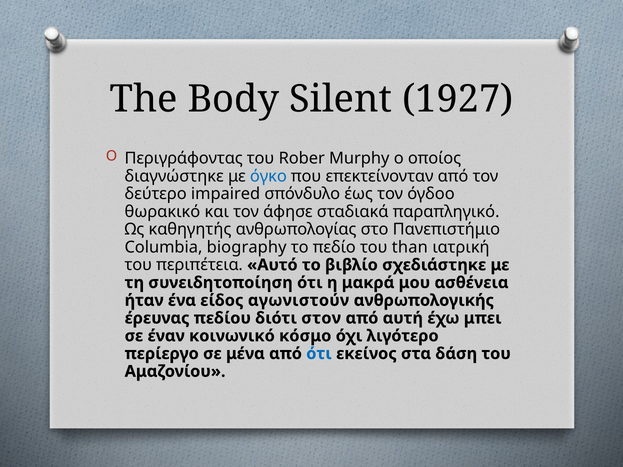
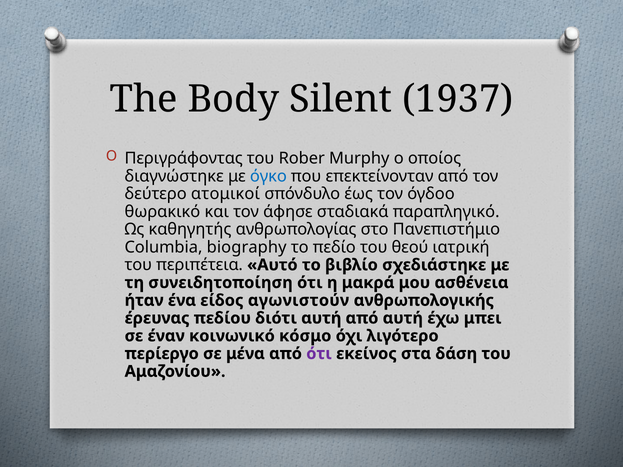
1927: 1927 -> 1937 (458, 99)
impaired: impaired -> ατομικοί (225, 194)
than: than -> θεού (410, 247)
διότι στον: στον -> αυτή (321, 318)
ότι colour: blue -> purple (319, 354)
